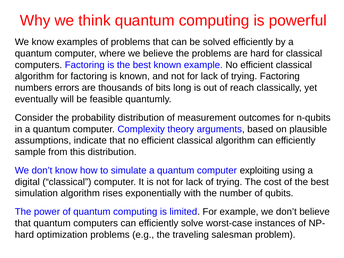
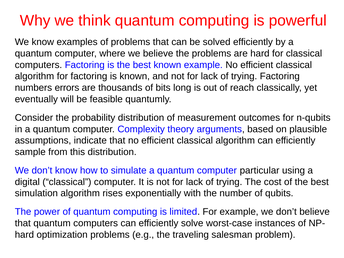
exploiting: exploiting -> particular (260, 170)
